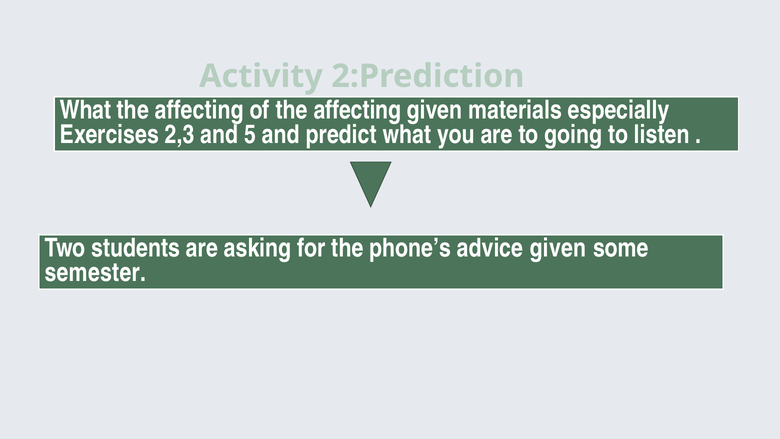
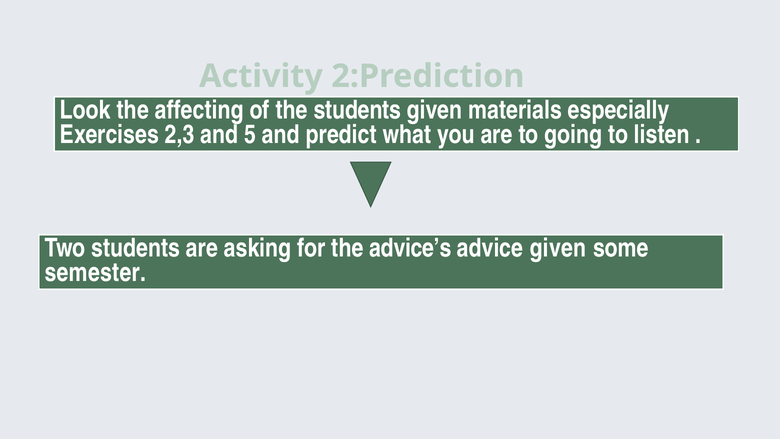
What: What -> Look (85, 110)
of the affecting: affecting -> students (357, 110)
phone’s: phone’s -> advice’s (410, 248)
